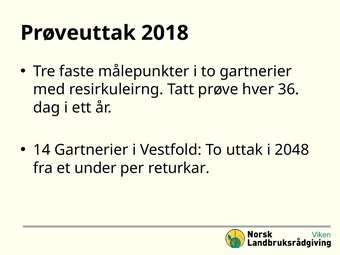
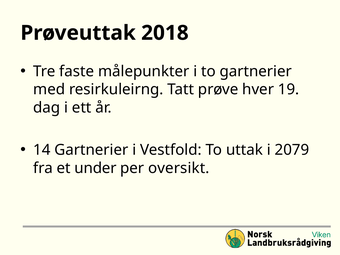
36: 36 -> 19 (289, 89)
2048: 2048 -> 2079 (292, 150)
returkar: returkar -> oversikt (179, 168)
